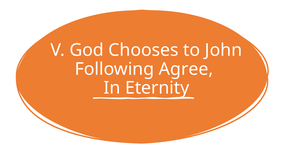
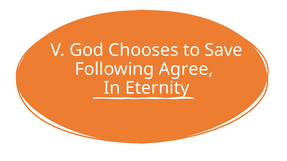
John: John -> Save (224, 50)
